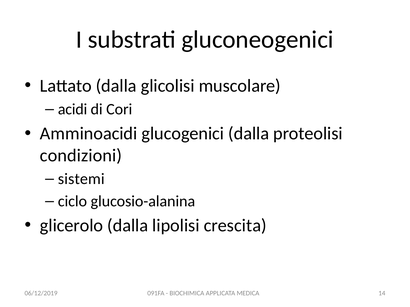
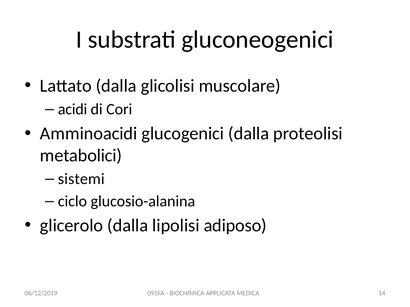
condizioni: condizioni -> metabolici (81, 156)
crescita: crescita -> adiposo (235, 226)
